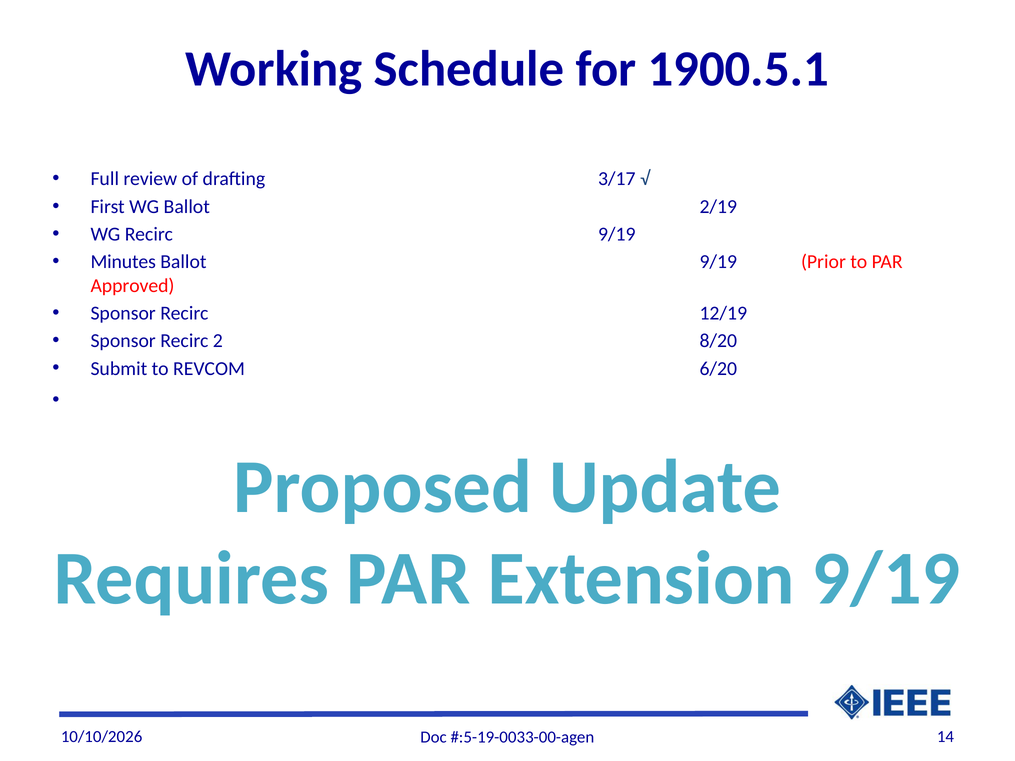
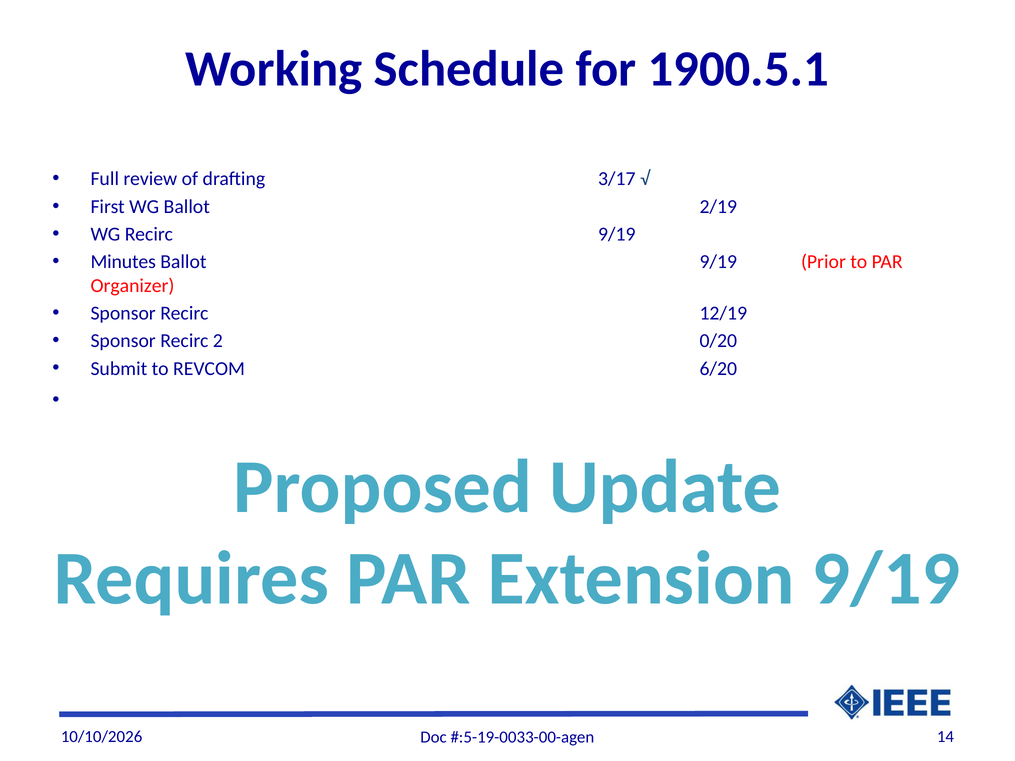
Approved: Approved -> Organizer (132, 286)
8/20: 8/20 -> 0/20 (718, 341)
